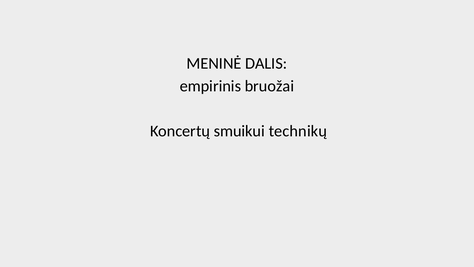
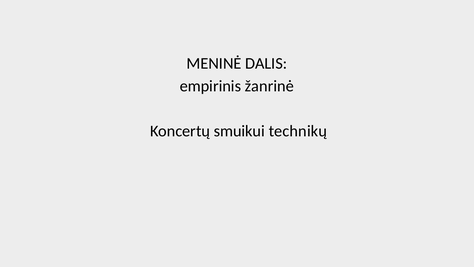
bruožai: bruožai -> žanrinė (269, 86)
